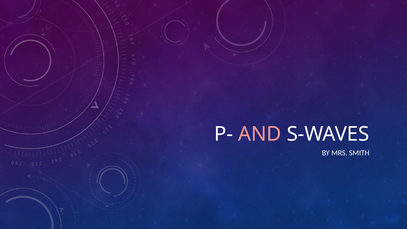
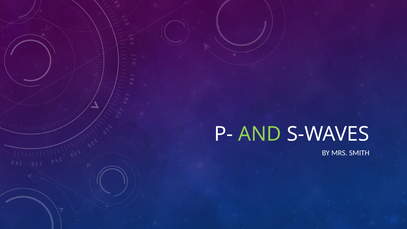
AND colour: pink -> light green (260, 134)
